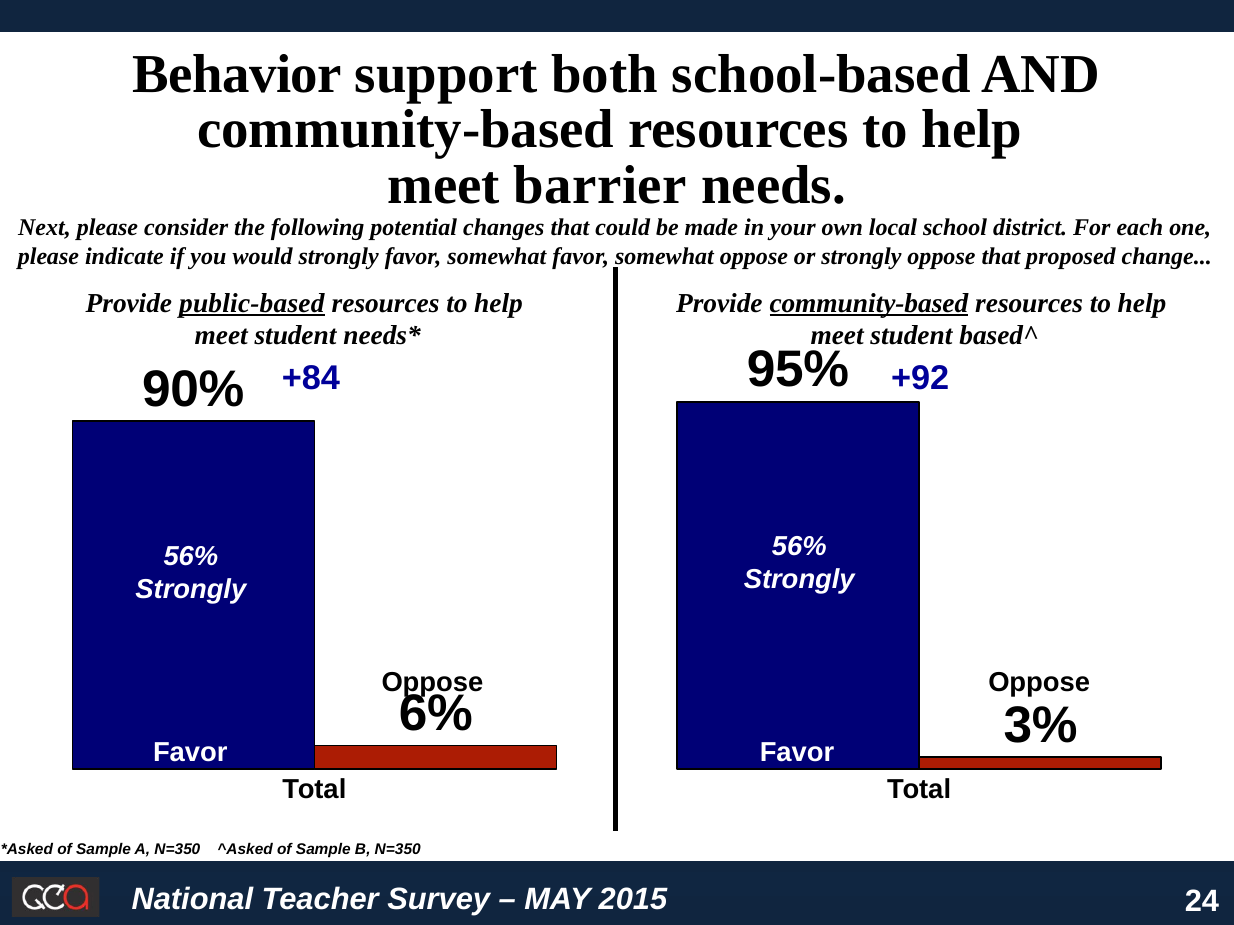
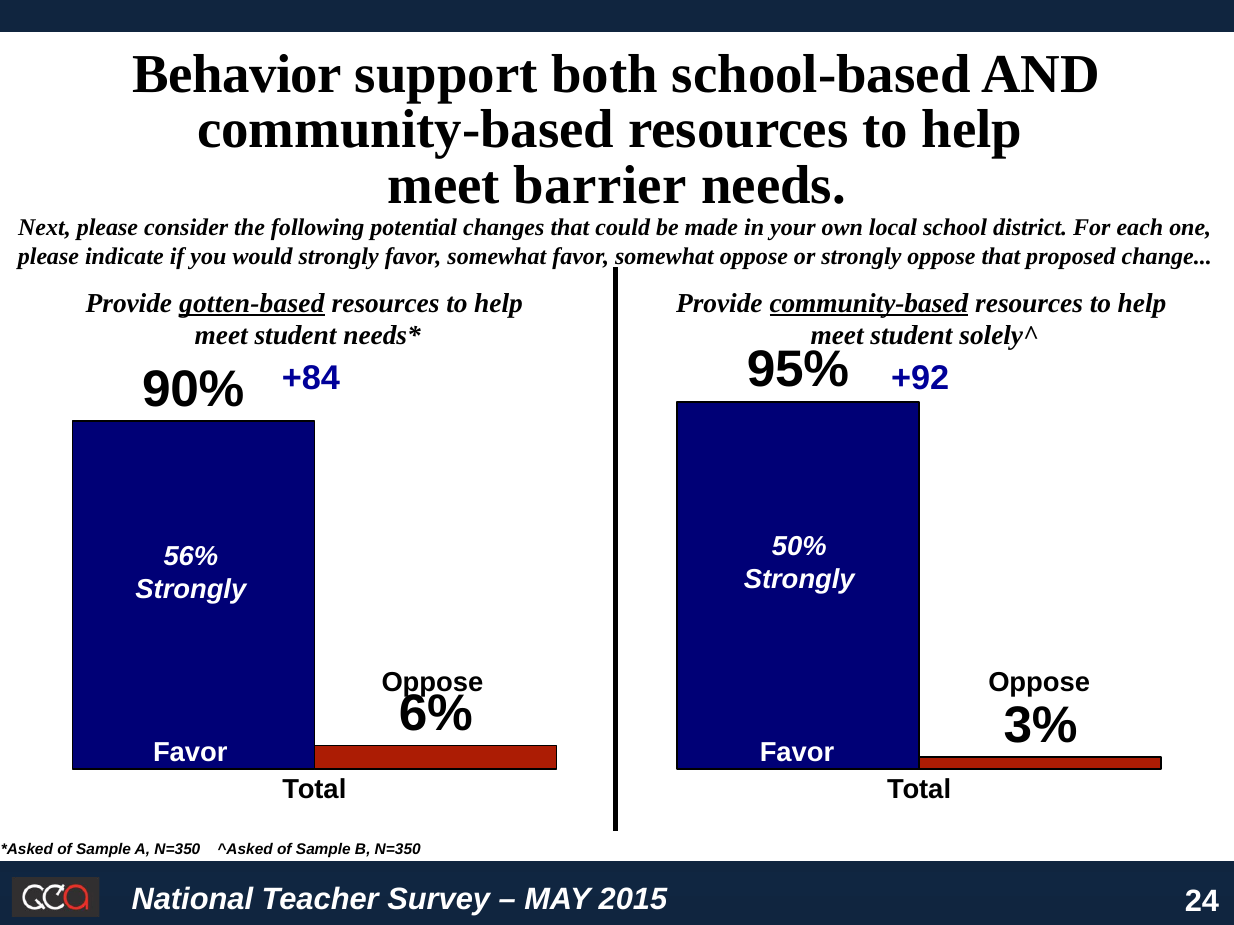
public-based: public-based -> gotten-based (252, 303)
based^: based^ -> solely^ (999, 336)
56%: 56% -> 50% (799, 546)
